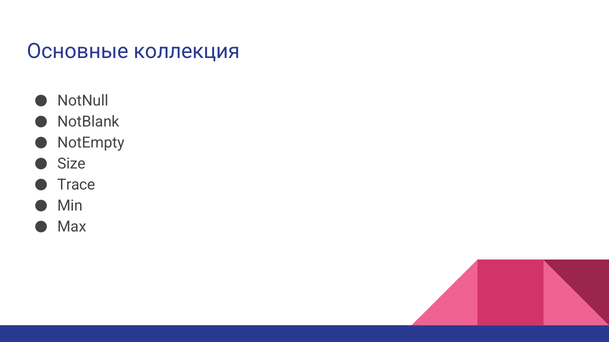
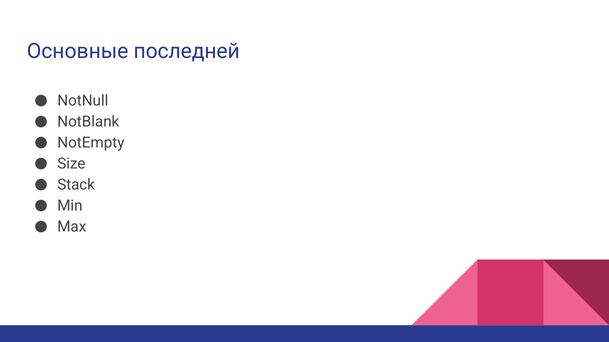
коллекция: коллекция -> последней (187, 51)
Trace: Trace -> Stack (76, 185)
